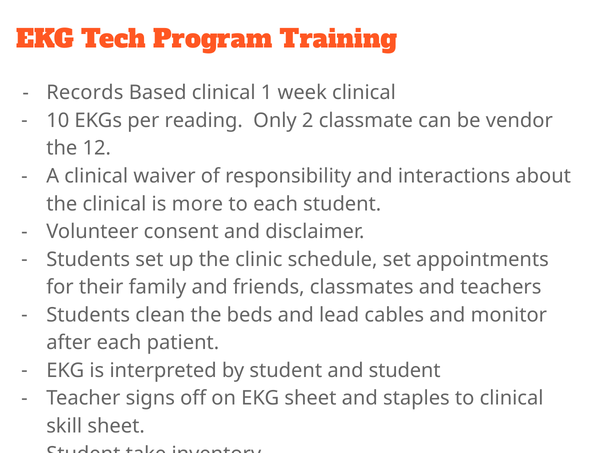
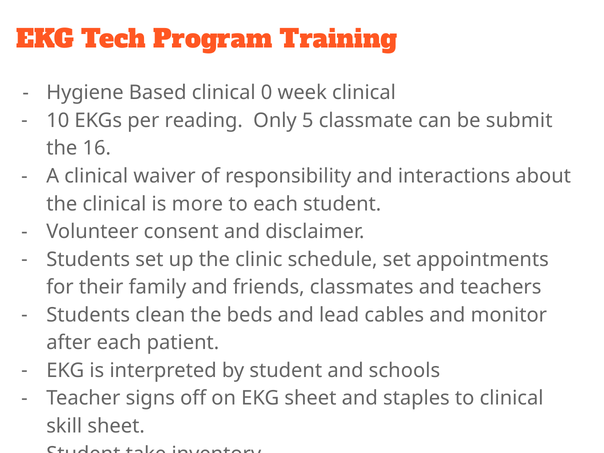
Records: Records -> Hygiene (85, 93)
1: 1 -> 0 (267, 93)
2: 2 -> 5 (308, 121)
vendor: vendor -> submit (519, 121)
12: 12 -> 16 (97, 148)
and student: student -> schools (404, 371)
